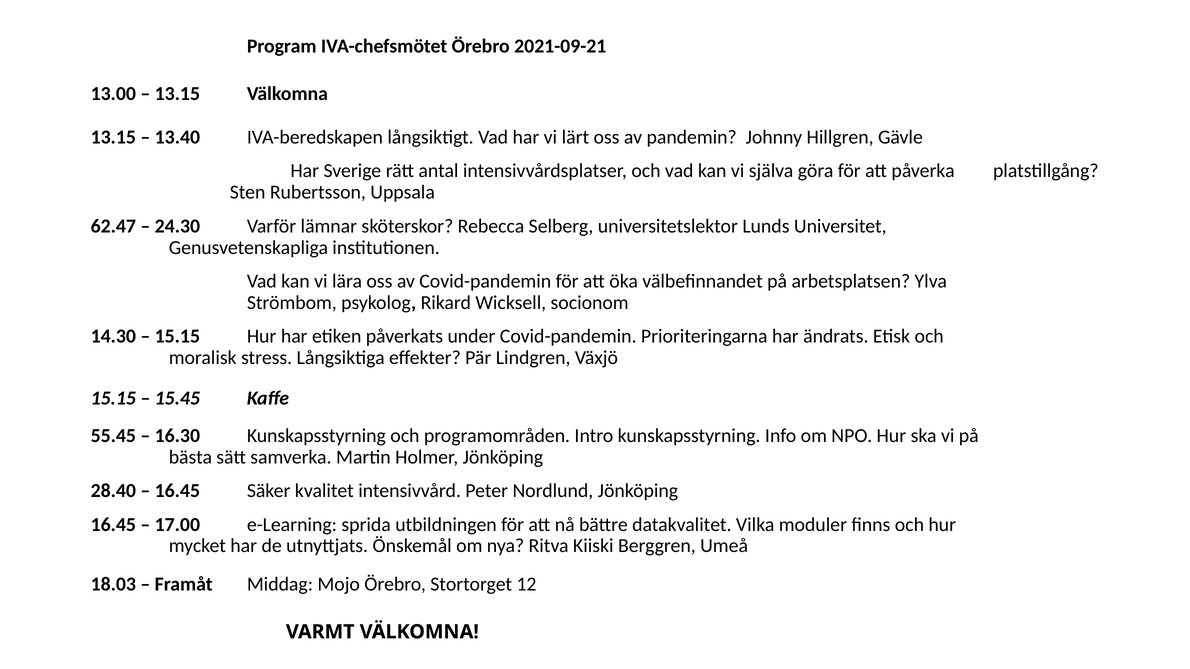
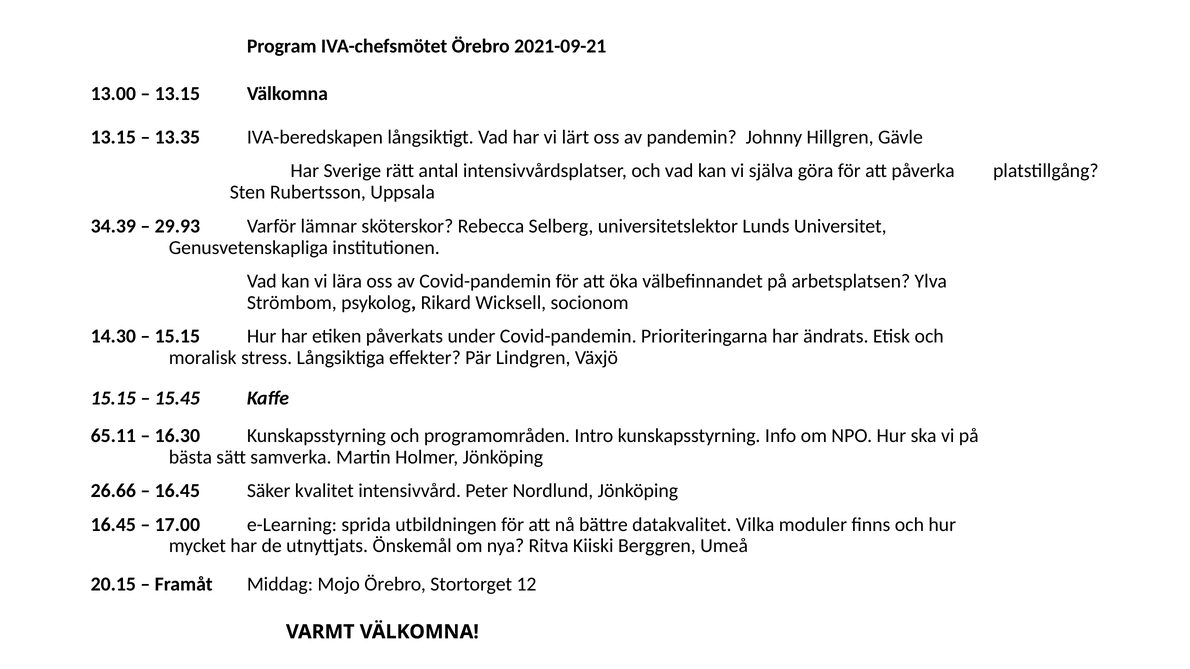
13.40: 13.40 -> 13.35 (177, 137)
62.47: 62.47 -> 34.39 (113, 226)
24.30: 24.30 -> 29.93 (177, 226)
55.45: 55.45 -> 65.11 (113, 436)
28.40: 28.40 -> 26.66 (113, 491)
18.03: 18.03 -> 20.15 (113, 584)
